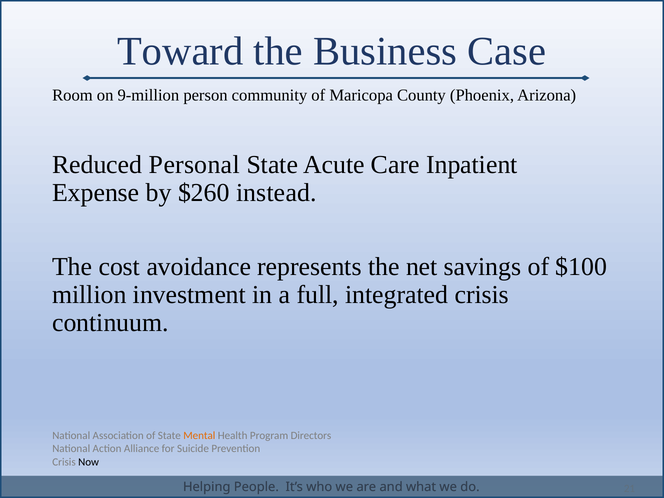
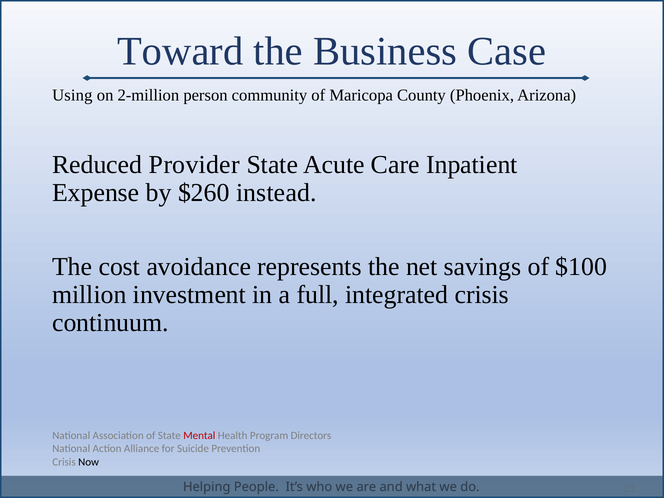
Room: Room -> Using (72, 95)
9-million: 9-million -> 2-million (148, 95)
Personal: Personal -> Provider (194, 165)
Mental colour: orange -> red (199, 435)
